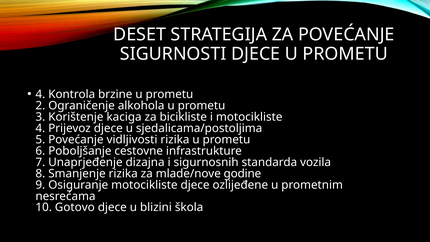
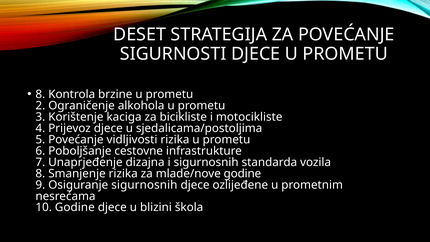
4: 4 -> 8 (40, 94)
Osiguranje motocikliste: motocikliste -> sigurnosnih (144, 185)
10 Gotovo: Gotovo -> Godine (75, 207)
